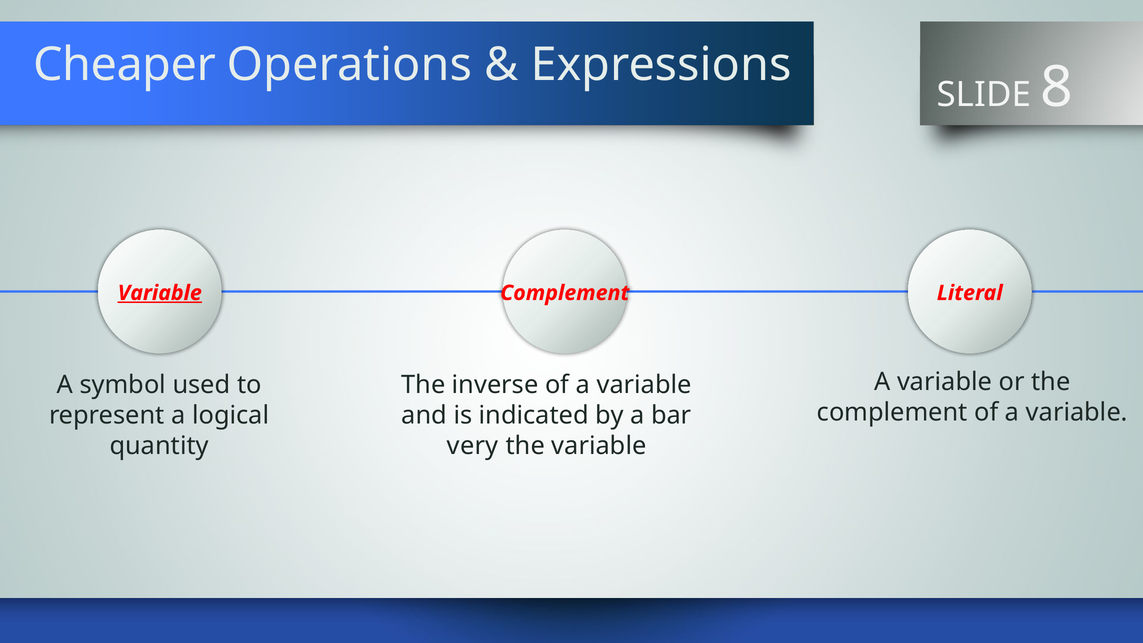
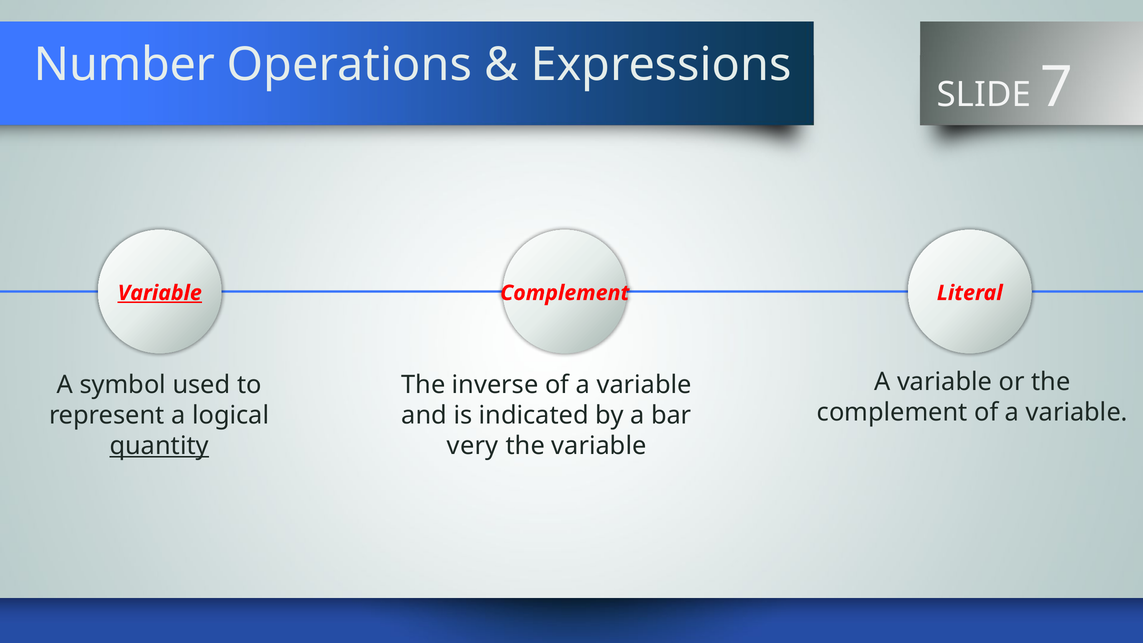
Cheaper: Cheaper -> Number (124, 65)
8: 8 -> 7 (1056, 87)
quantity underline: none -> present (159, 446)
